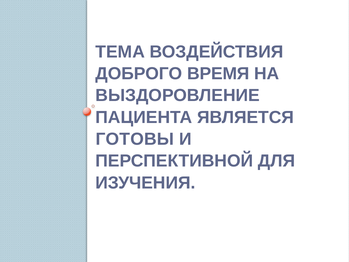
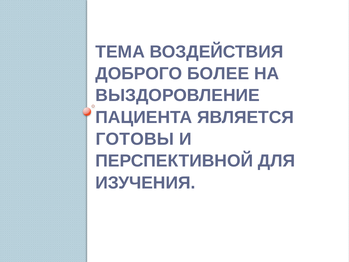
ВРЕМЯ: ВРЕМЯ -> БОЛЕЕ (218, 74)
